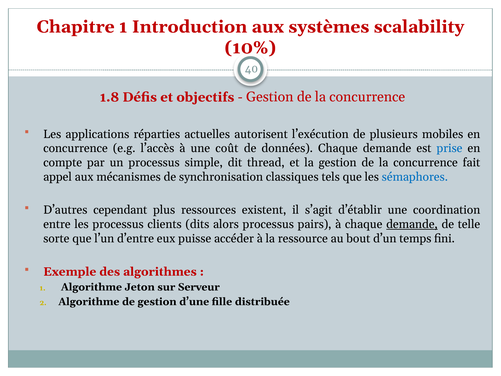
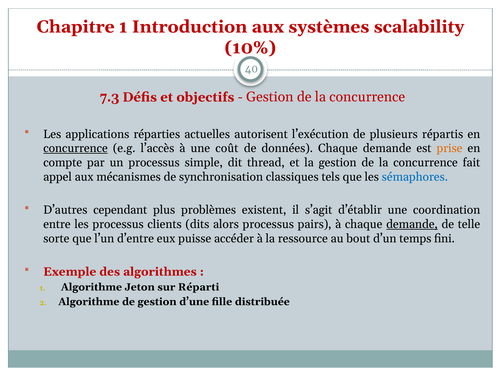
1.8: 1.8 -> 7.3 (110, 97)
mobiles: mobiles -> répartis (443, 134)
concurrence underline: none -> present (76, 148)
prise colour: blue -> orange (449, 148)
ressources: ressources -> problèmes (209, 210)
Serveur: Serveur -> Réparti (199, 287)
